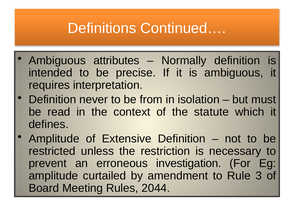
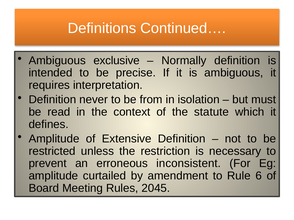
attributes: attributes -> exclusive (117, 61)
investigation: investigation -> inconsistent (189, 164)
3: 3 -> 6 (259, 176)
2044: 2044 -> 2045 (156, 188)
